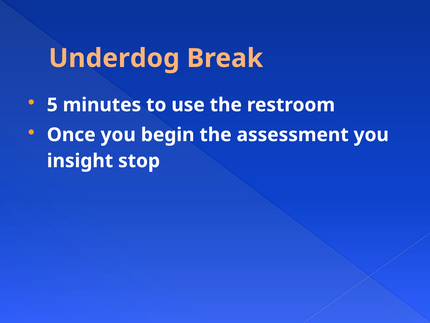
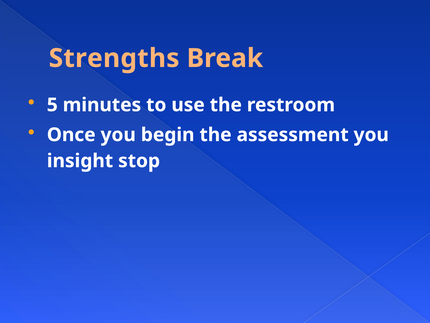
Underdog: Underdog -> Strengths (114, 58)
